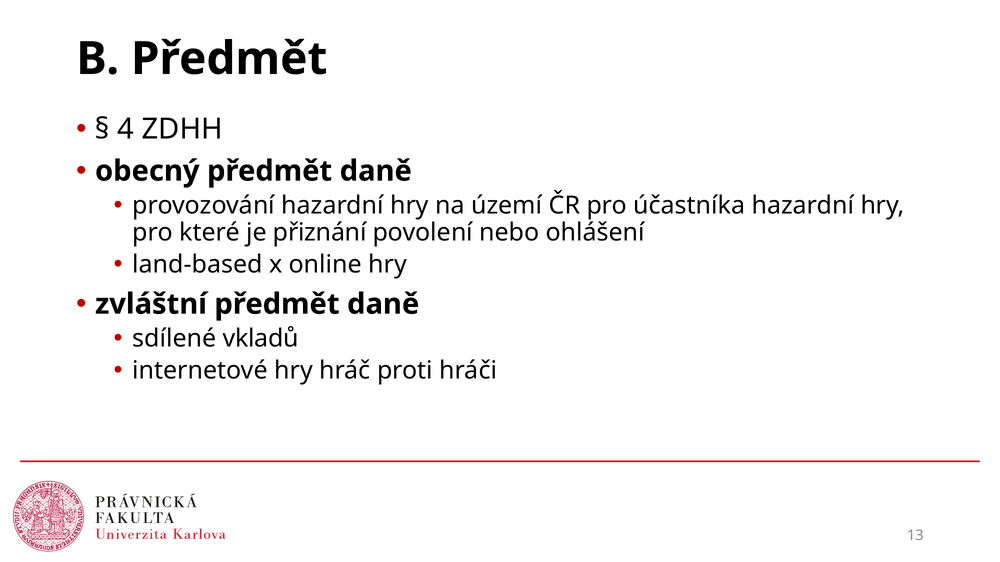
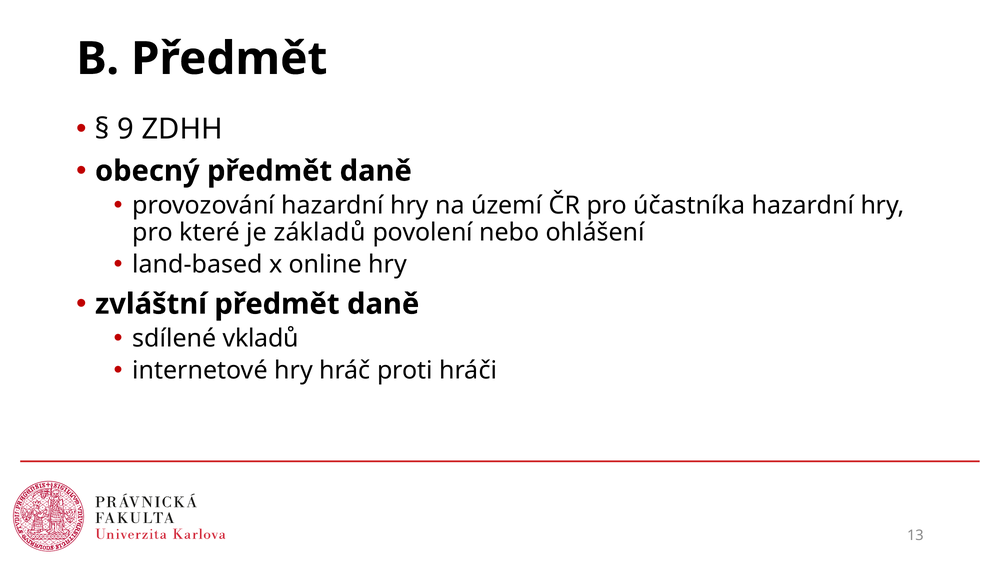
4: 4 -> 9 (126, 129)
přiznání: přiznání -> základů (320, 233)
